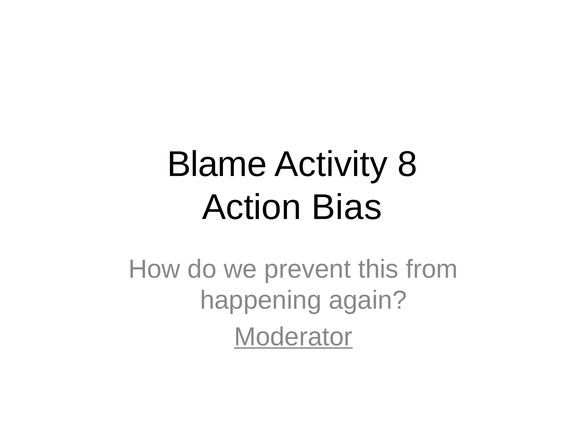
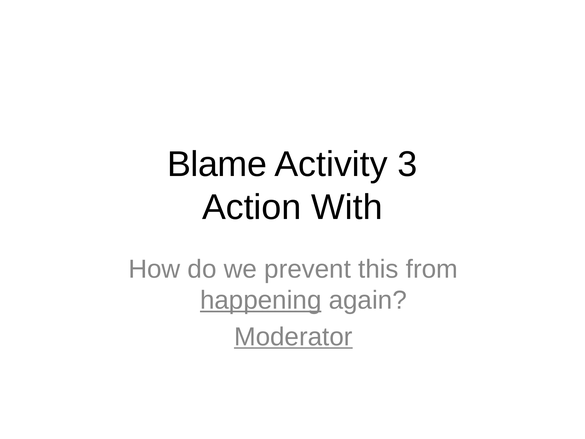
8: 8 -> 3 (407, 164)
Bias: Bias -> With (347, 207)
happening underline: none -> present (261, 300)
